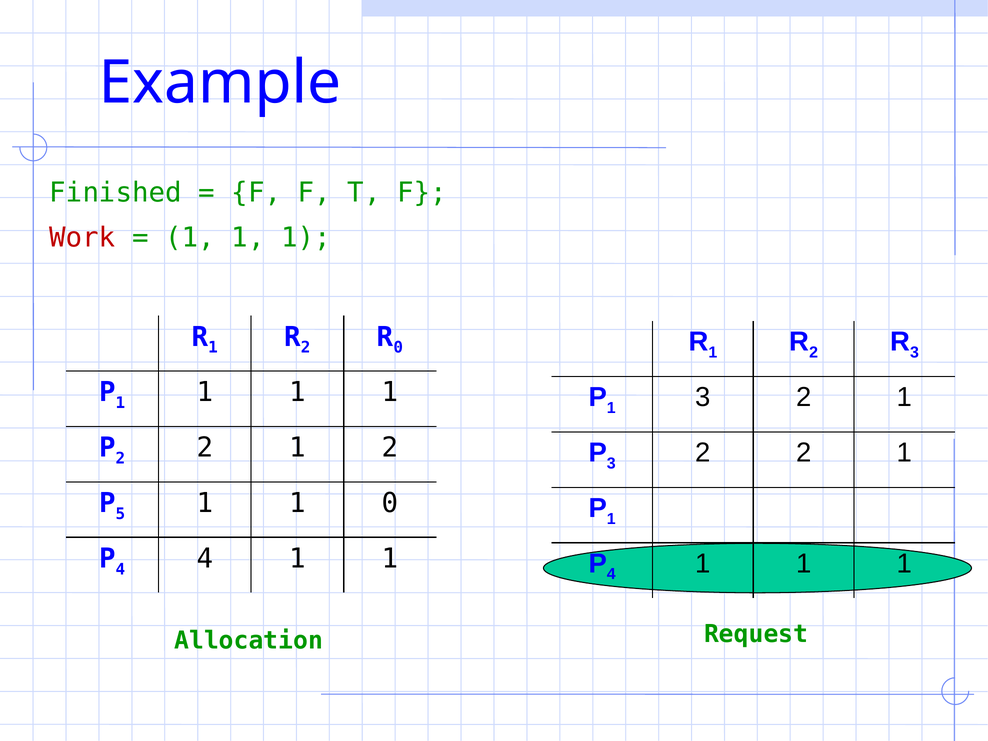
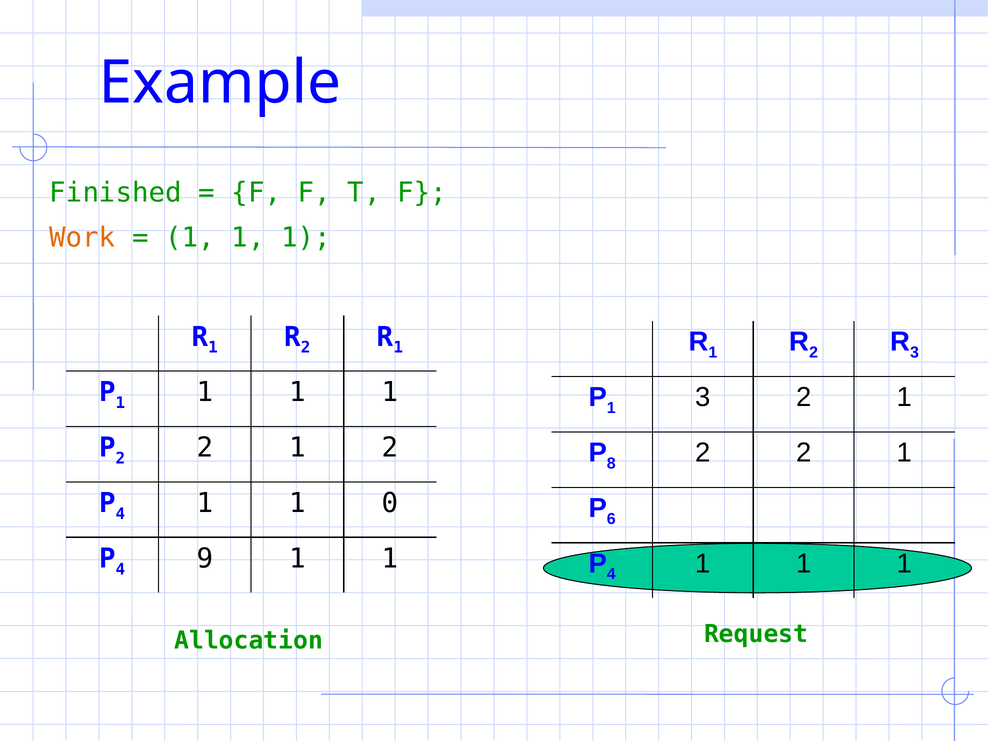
Work colour: red -> orange (82, 238)
0: 0 -> 1 (398, 348)
3: 3 -> 8 (611, 463)
5: 5 -> 4 (120, 514)
1: 1 -> 6 (611, 519)
4: 4 -> 9 (205, 559)
